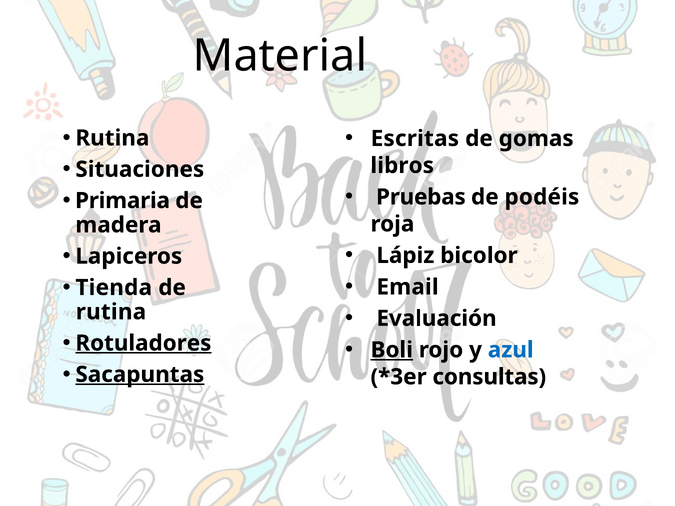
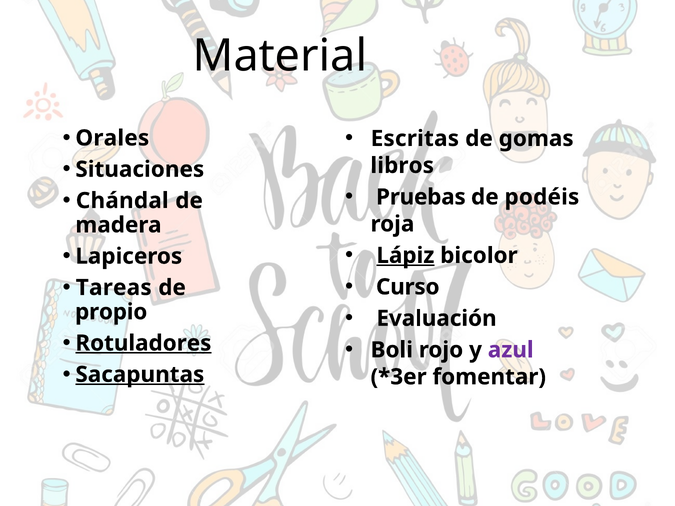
Rutina: Rutina -> Orales (112, 138)
Primaria: Primaria -> Chándal (122, 201)
Lápiz underline: none -> present (405, 256)
Email: Email -> Curso (408, 287)
Tienda: Tienda -> Tareas (114, 288)
rutina: rutina -> propio (111, 312)
Boli underline: present -> none (392, 350)
azul colour: blue -> purple (511, 350)
consultas: consultas -> fomentar (489, 377)
